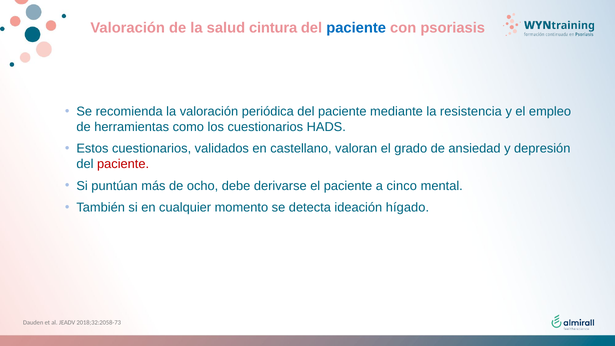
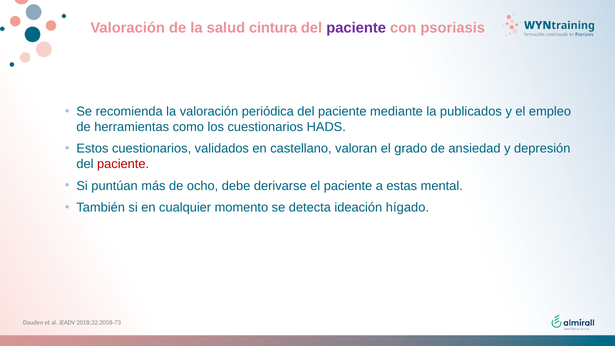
paciente colour: blue -> purple (356, 28)
resistencia: resistencia -> publicados (471, 112)
cinco: cinco -> estas (402, 186)
